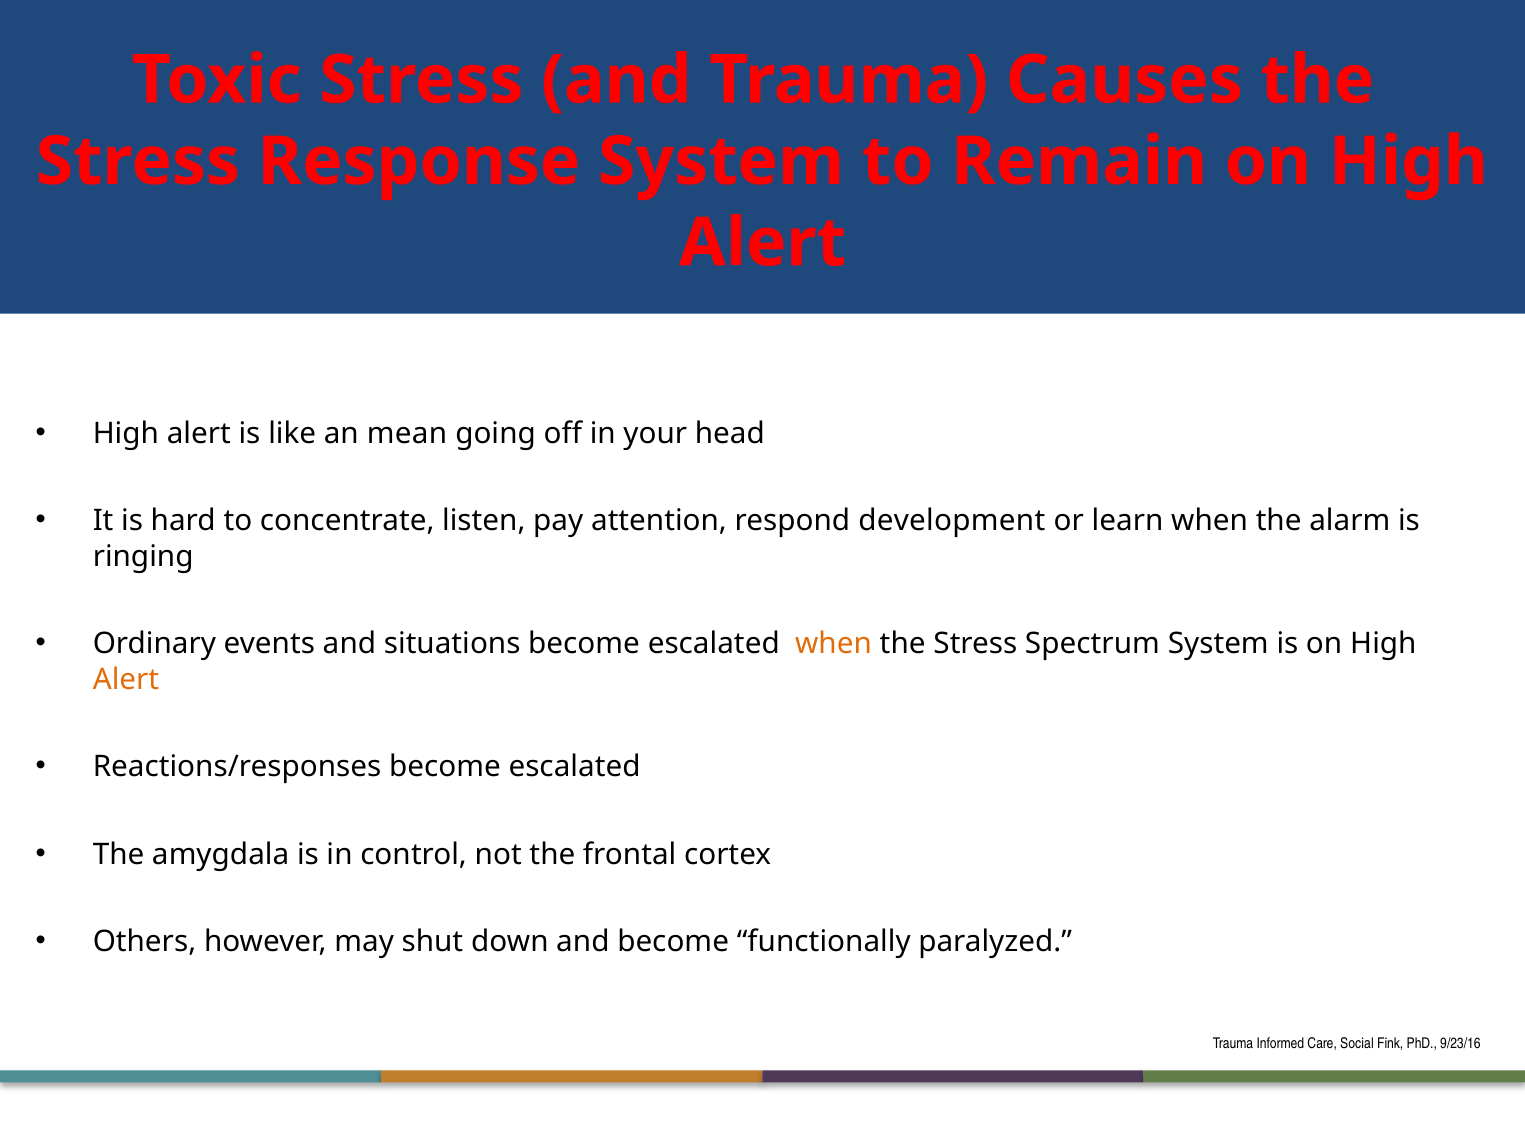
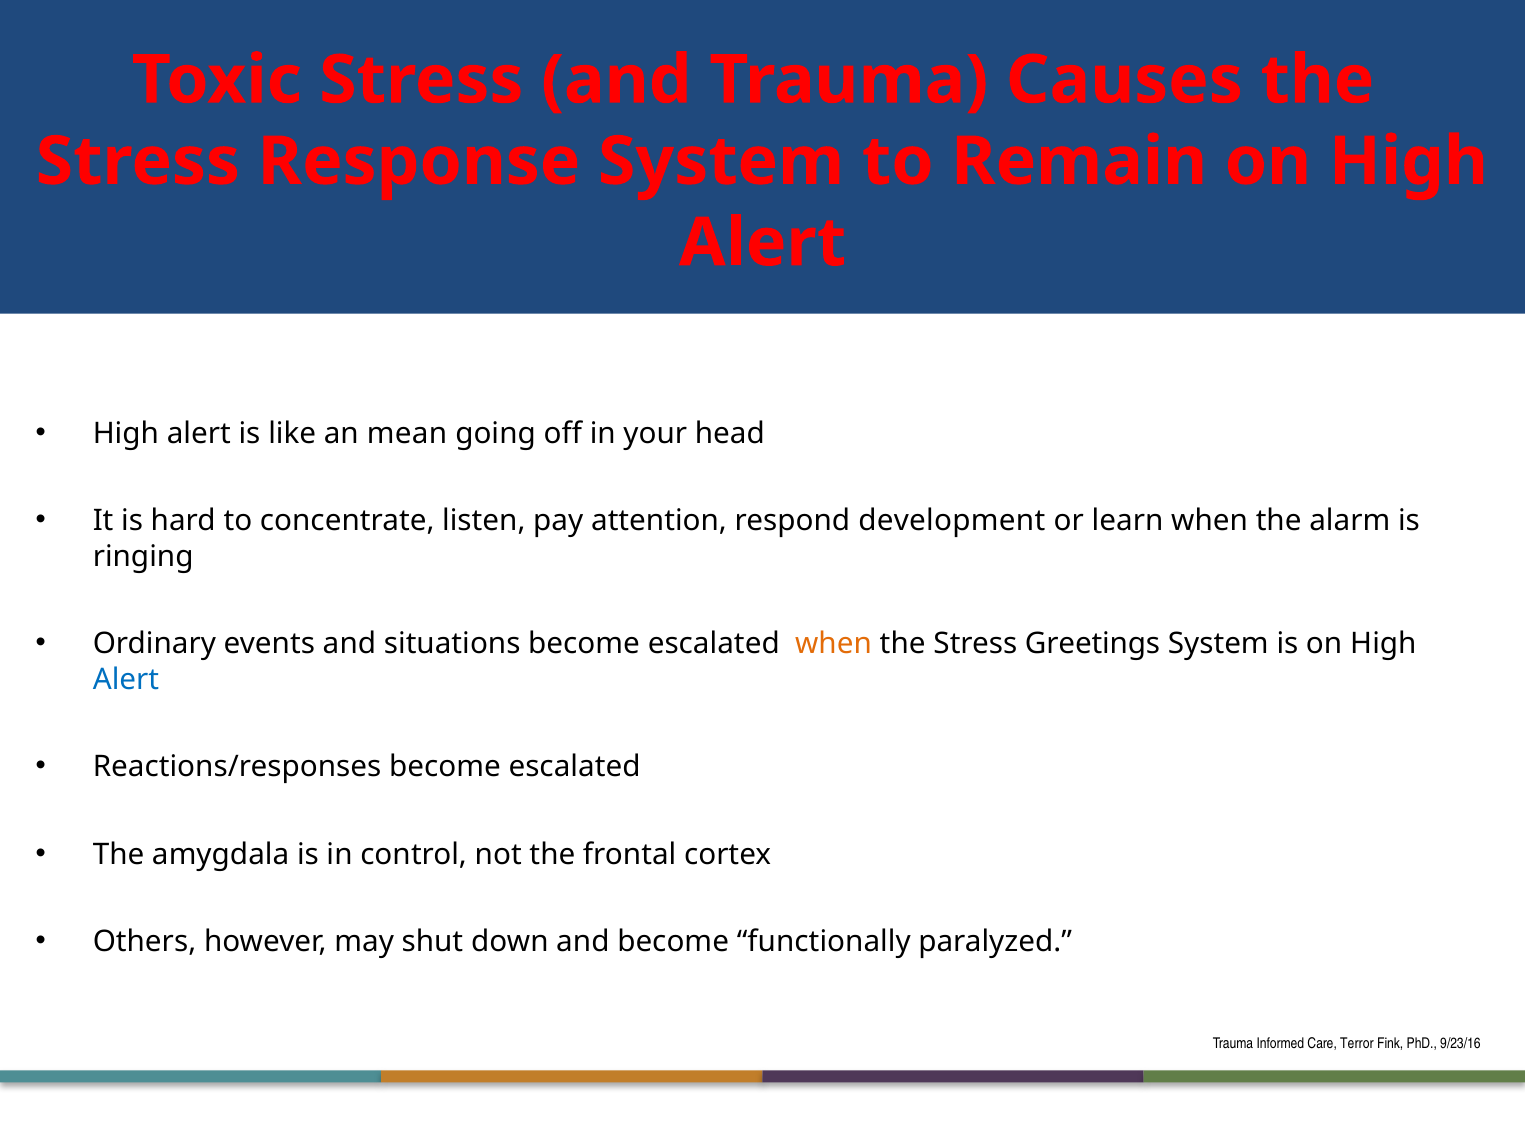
Spectrum: Spectrum -> Greetings (1093, 644)
Alert colour: orange -> blue (126, 679)
Social: Social -> Terror (1357, 1043)
